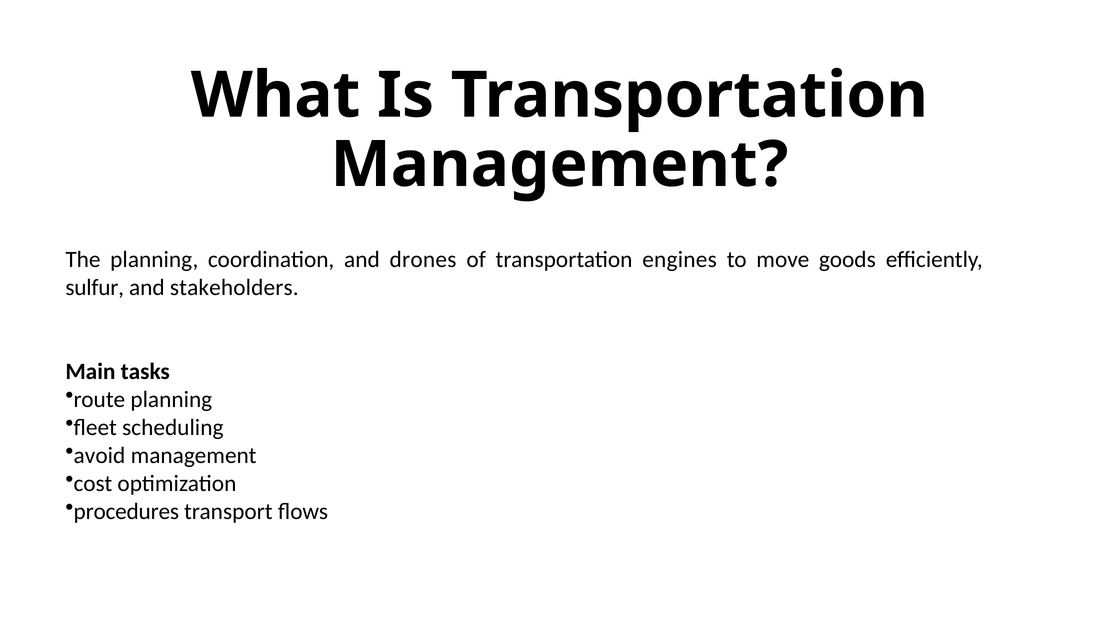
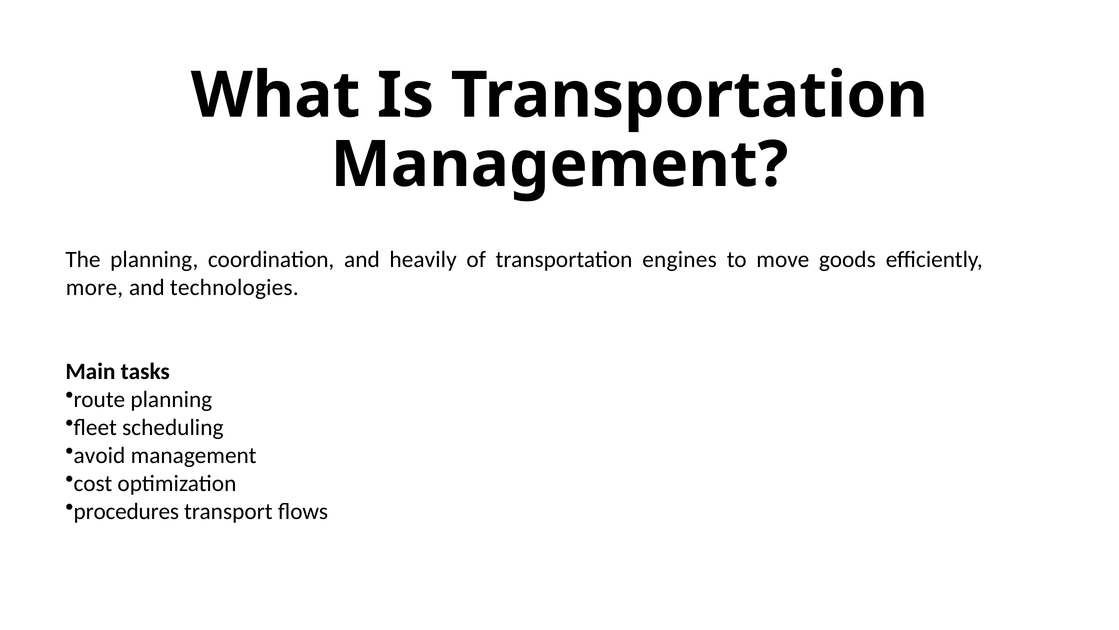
drones: drones -> heavily (423, 259)
sulfur: sulfur -> more (94, 287)
stakeholders: stakeholders -> technologies (234, 287)
